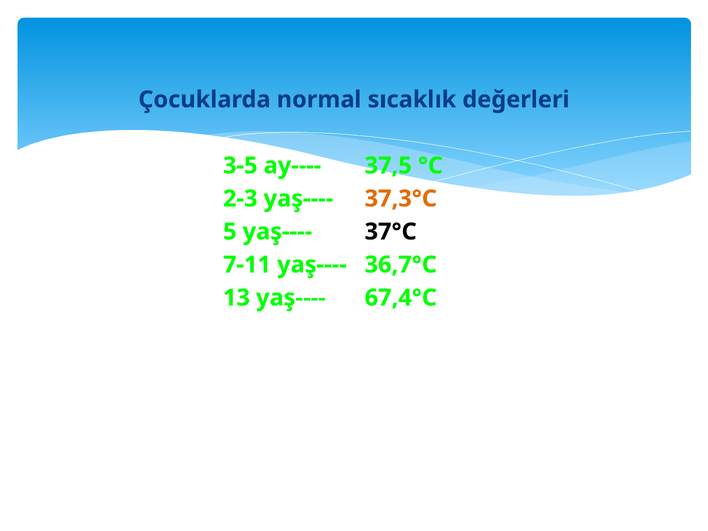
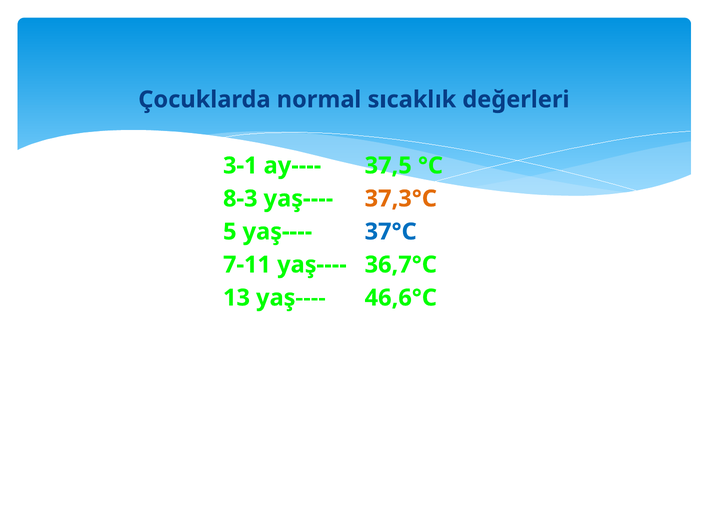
3-5: 3-5 -> 3-1 (240, 166)
2-3: 2-3 -> 8-3 (240, 199)
37°C colour: black -> blue (391, 232)
67,4°C: 67,4°C -> 46,6°C (401, 298)
